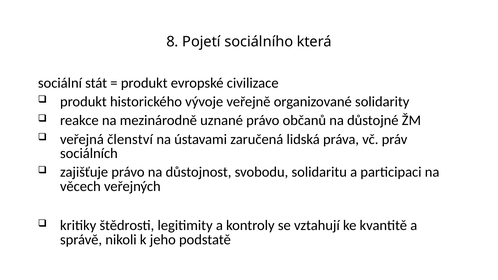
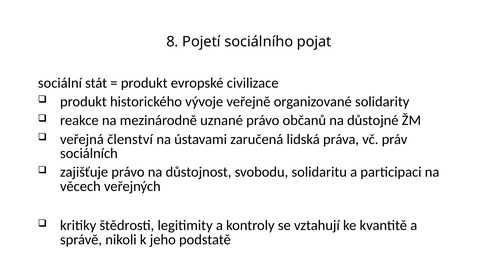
která: která -> pojat (314, 42)
